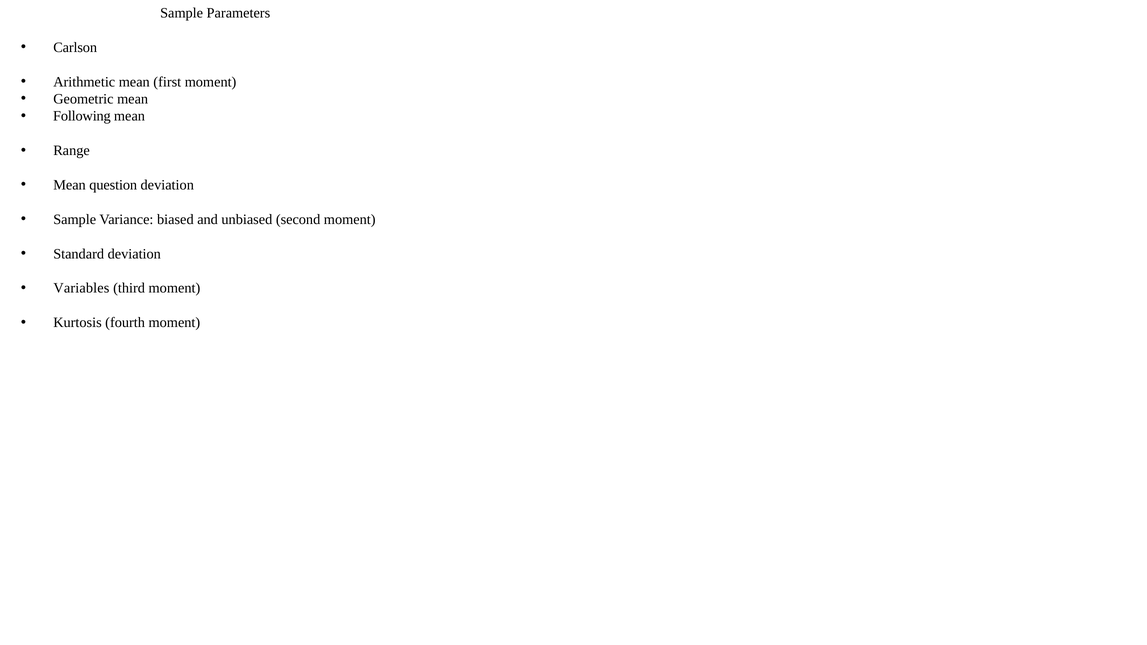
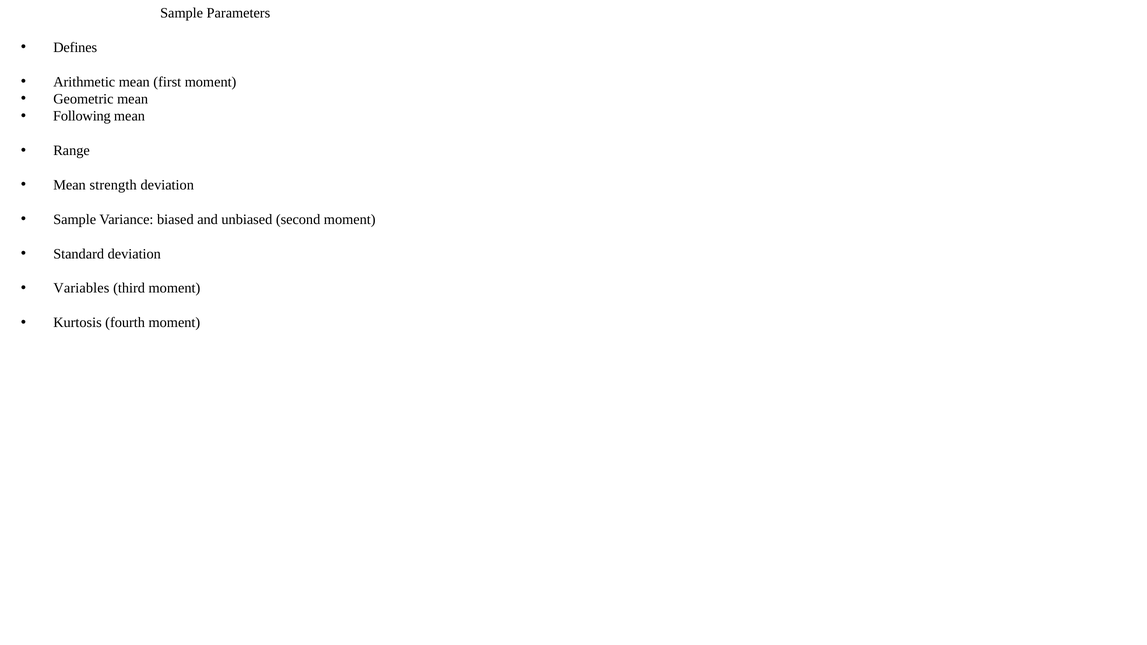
Carlson: Carlson -> Defines (75, 47)
question: question -> strength (113, 185)
